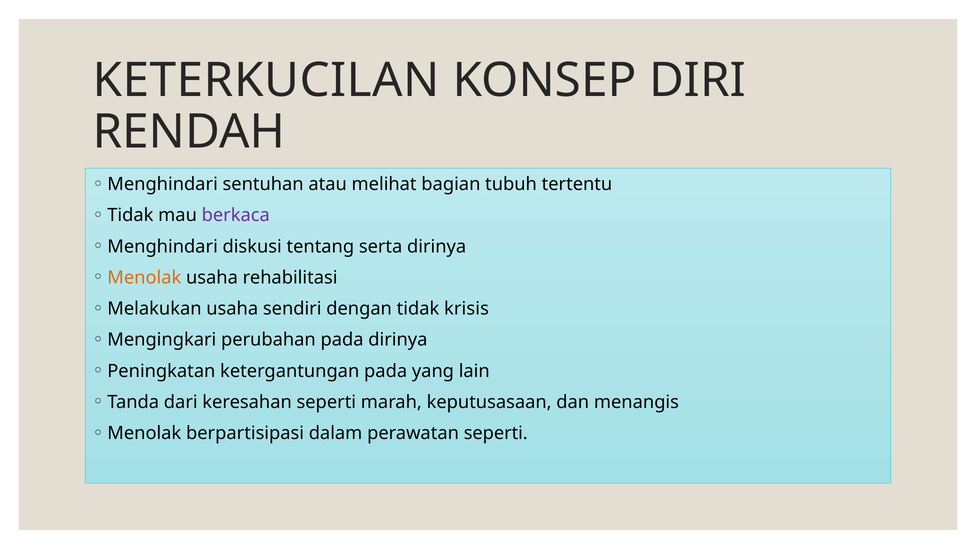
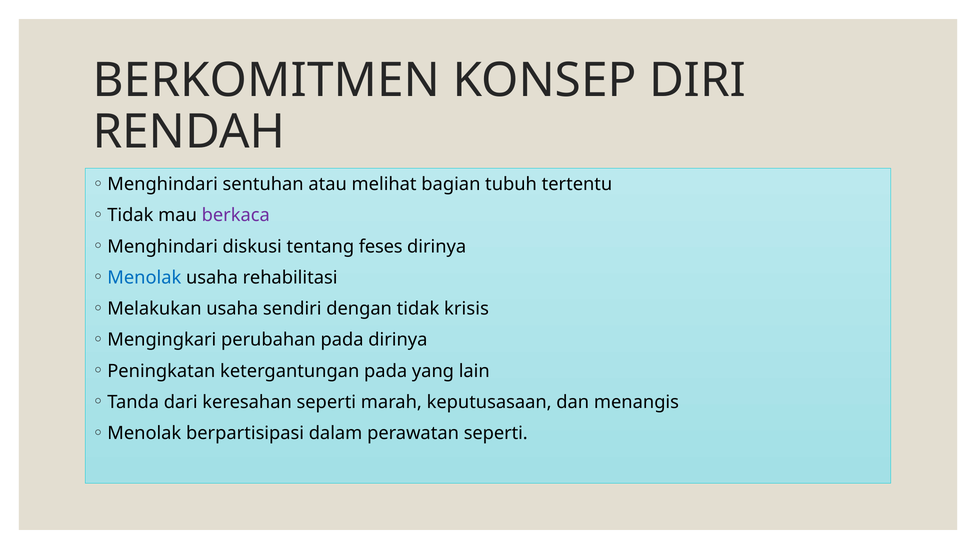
KETERKUCILAN: KETERKUCILAN -> BERKOMITMEN (266, 81)
serta: serta -> feses (381, 247)
Menolak colour: orange -> blue (144, 278)
